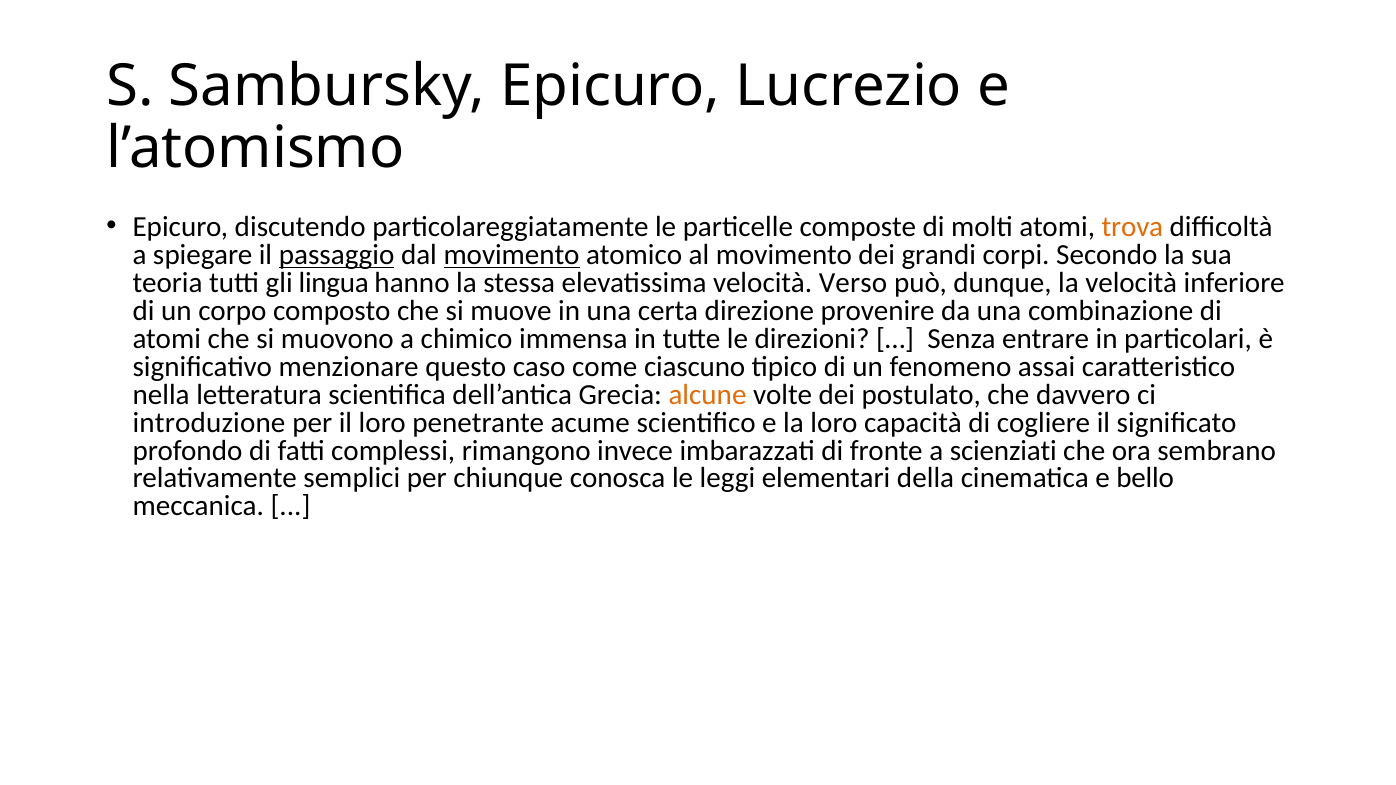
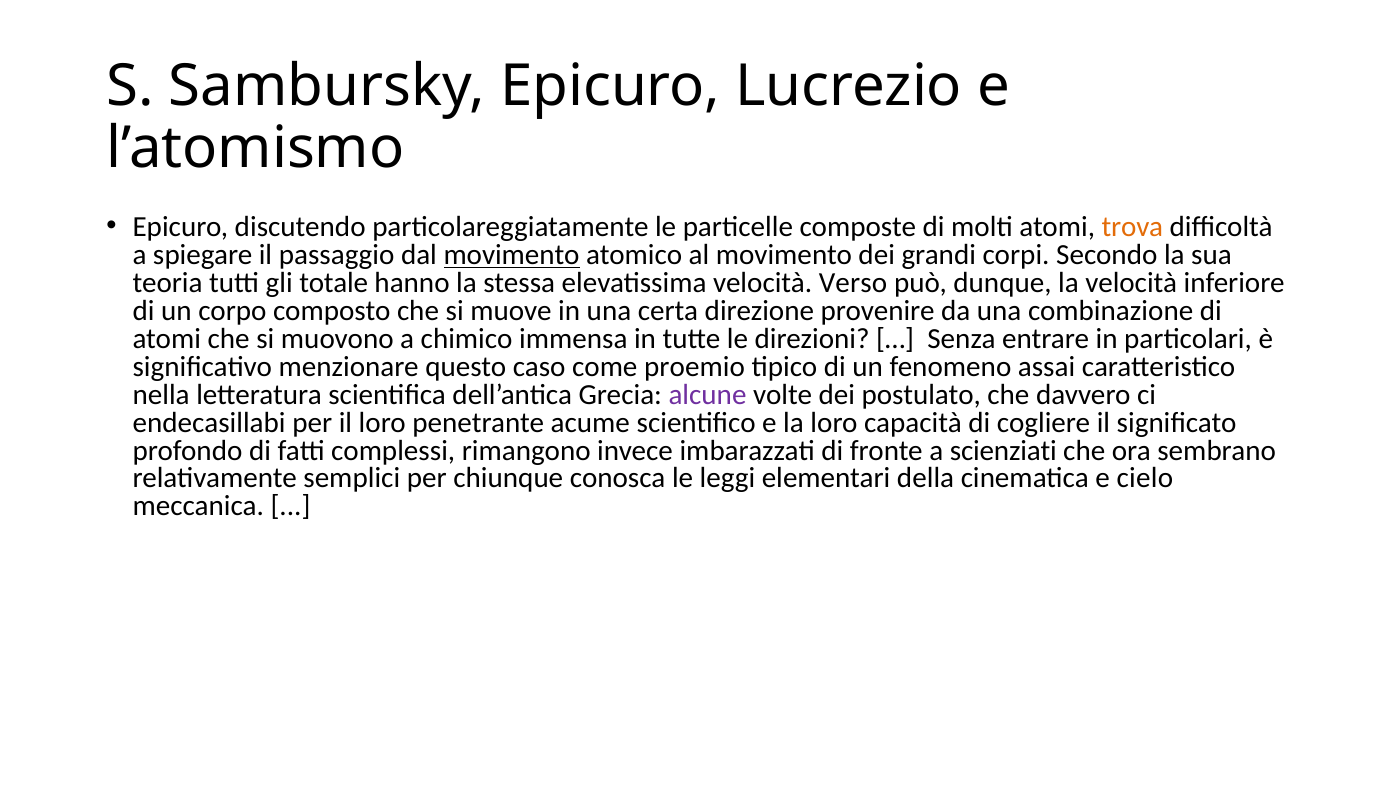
passaggio underline: present -> none (337, 255)
lingua: lingua -> totale (334, 283)
ciascuno: ciascuno -> proemio (695, 367)
alcune colour: orange -> purple (708, 395)
introduzione: introduzione -> endecasillabi (209, 423)
bello: bello -> cielo (1145, 479)
